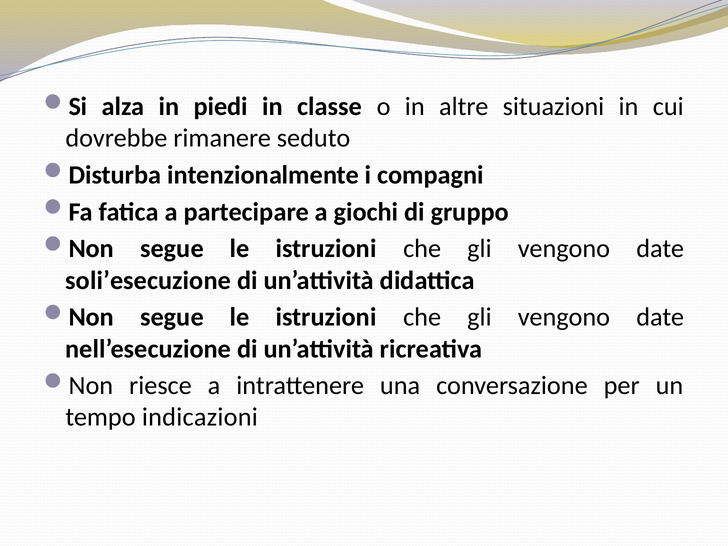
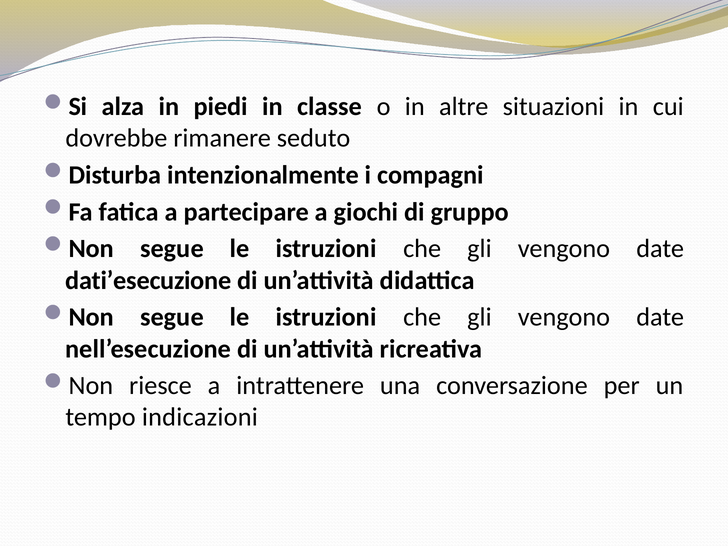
soli’esecuzione: soli’esecuzione -> dati’esecuzione (148, 280)
